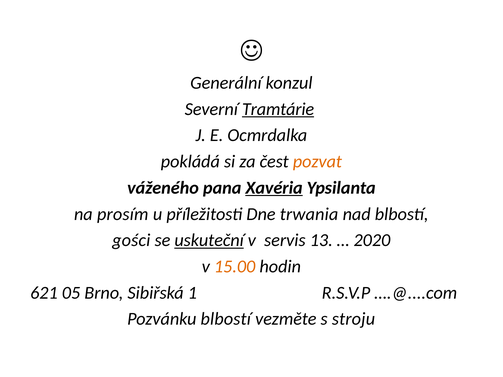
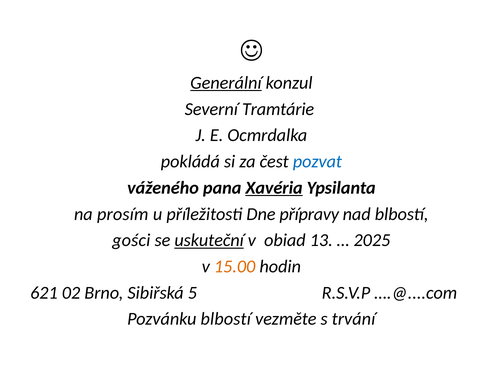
Generální underline: none -> present (226, 83)
Tramtárie underline: present -> none (278, 109)
pozvat colour: orange -> blue (317, 162)
trwania: trwania -> přípravy (309, 214)
servis: servis -> obiad (285, 240)
2020: 2020 -> 2025 (372, 240)
05: 05 -> 02 (71, 293)
1: 1 -> 5 (192, 293)
stroju: stroju -> trvání (354, 319)
